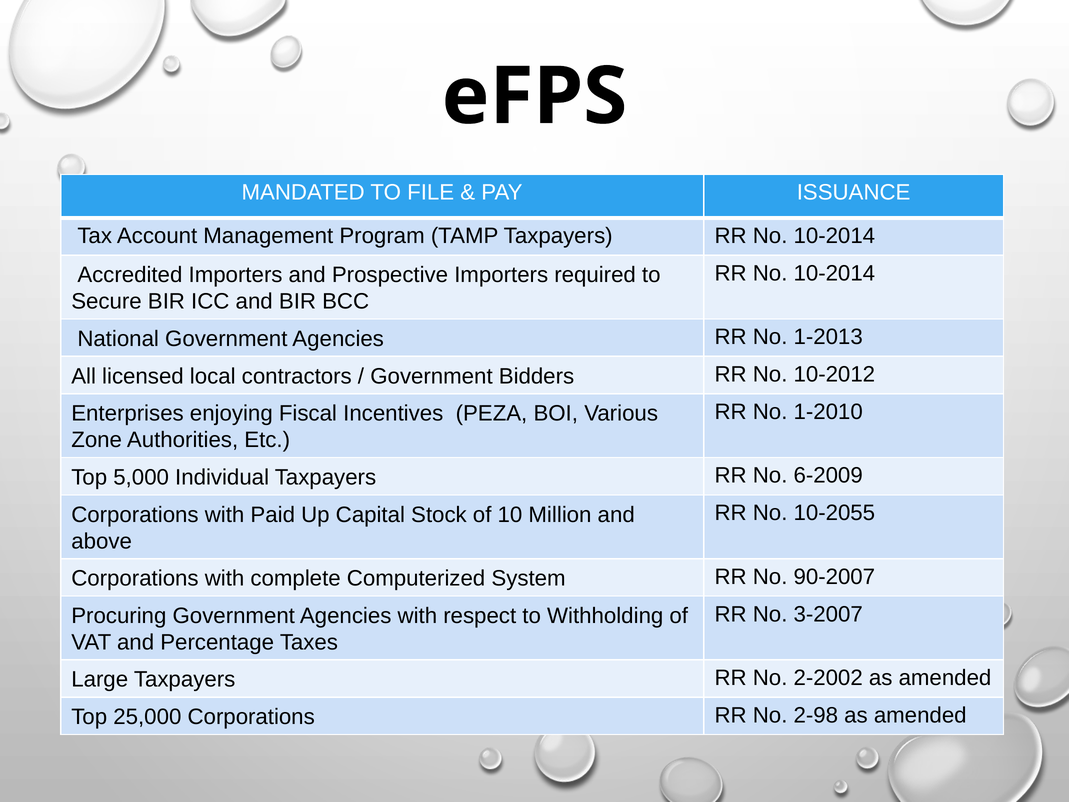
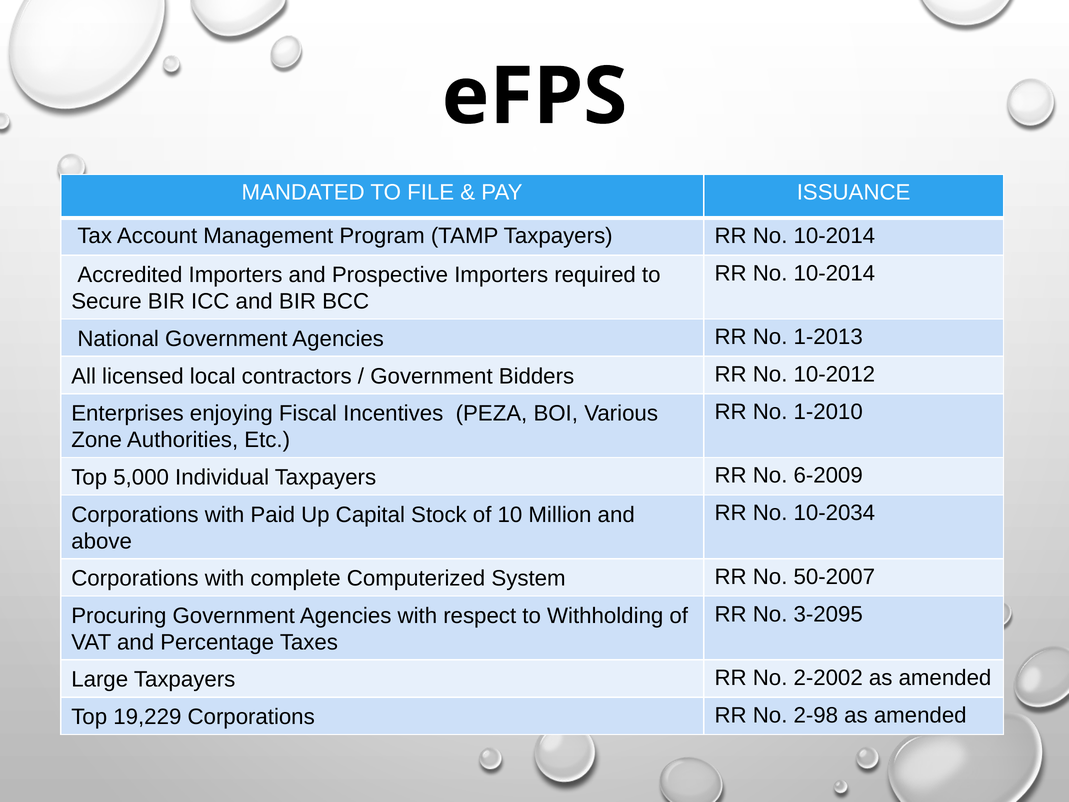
10-2055: 10-2055 -> 10-2034 (834, 513)
90-2007: 90-2007 -> 50-2007 (834, 577)
3-2007: 3-2007 -> 3-2095 (828, 614)
25,000: 25,000 -> 19,229 (147, 717)
